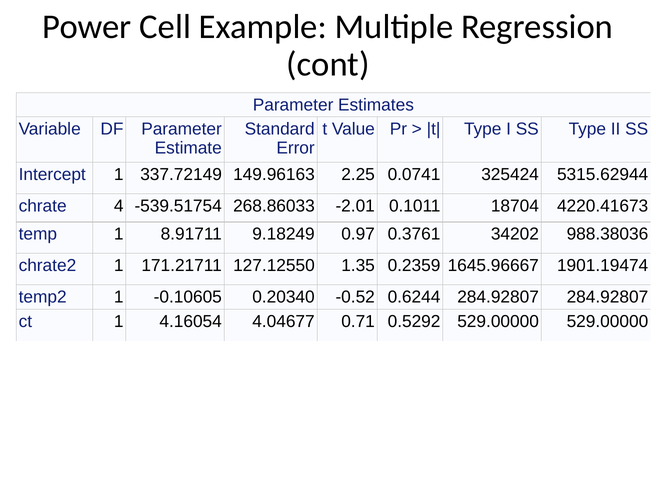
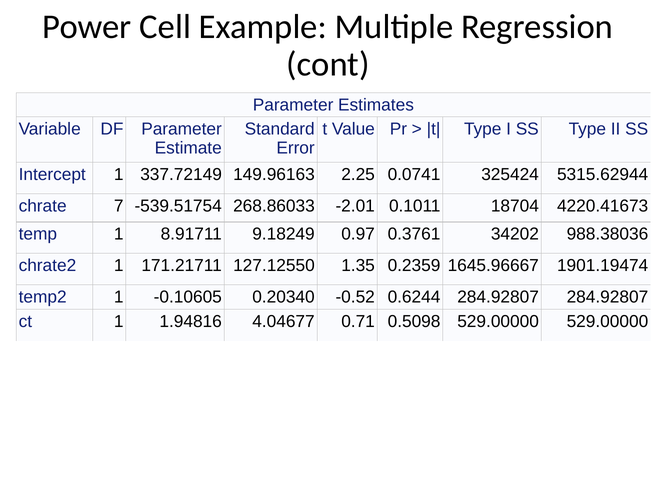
4: 4 -> 7 (119, 206)
4.16054: 4.16054 -> 1.94816 (191, 322)
0.5292: 0.5292 -> 0.5098 (414, 322)
